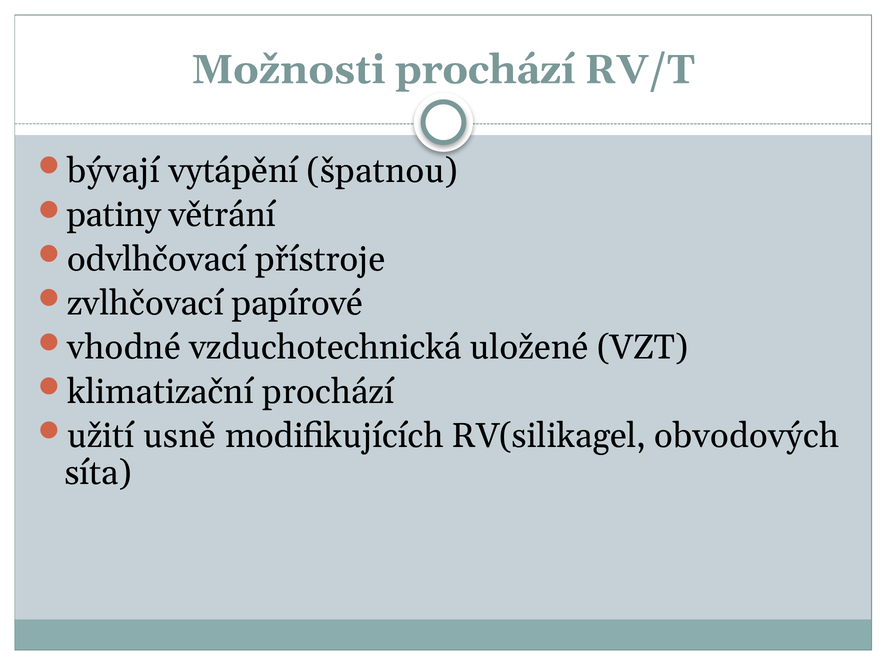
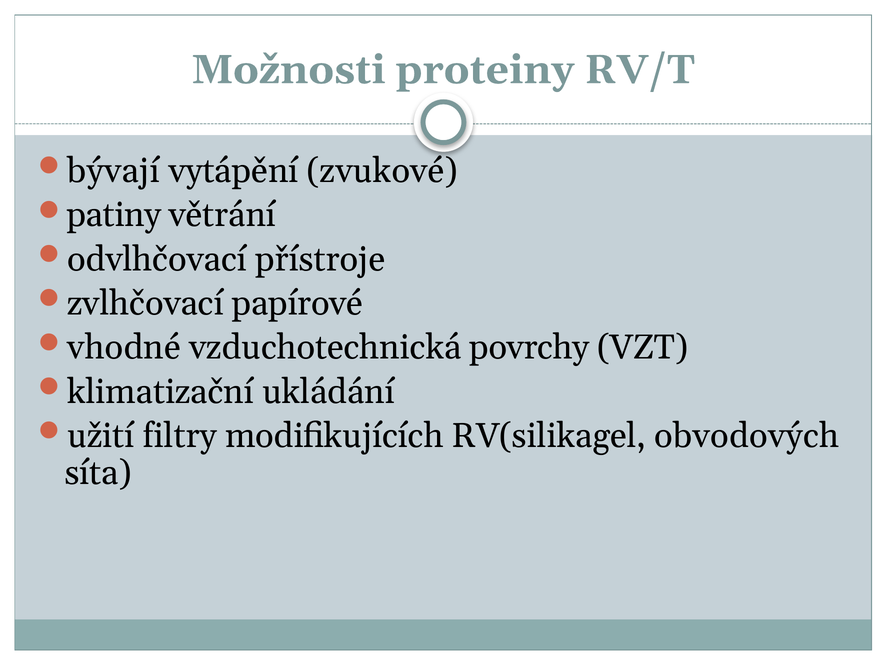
Možnosti prochází: prochází -> proteiny (485, 70)
špatnou: špatnou -> zvukové (382, 171)
uložené: uložené -> povrchy (529, 348)
klimatizační prochází: prochází -> ukládání (328, 392)
usně: usně -> filtry (180, 436)
